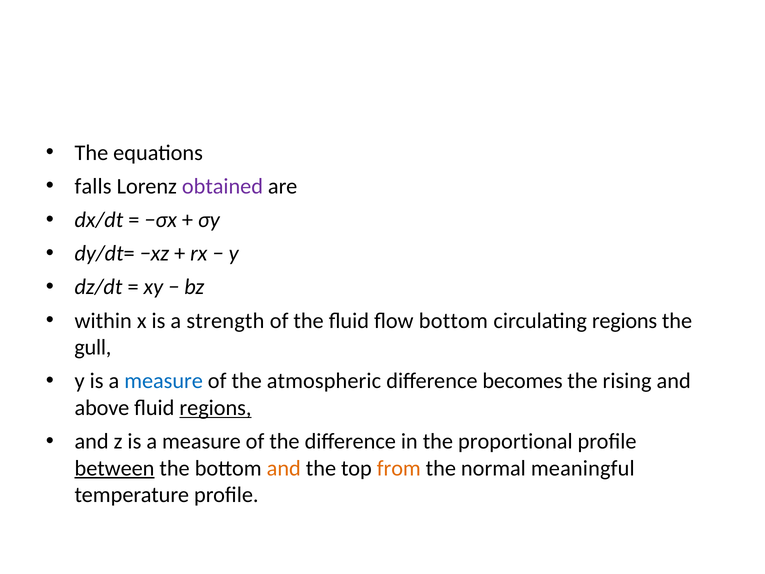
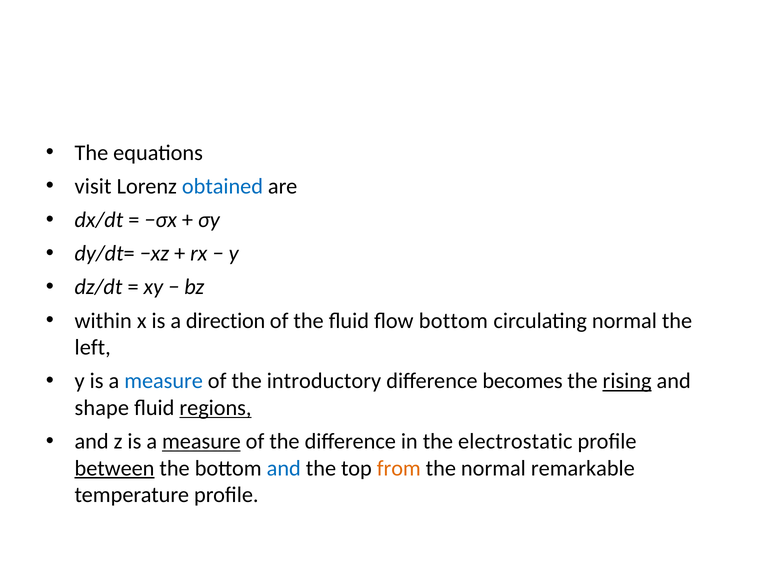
falls: falls -> visit (93, 186)
obtained colour: purple -> blue (222, 186)
strength: strength -> direction (226, 321)
circulating regions: regions -> normal (624, 321)
gull: gull -> left (93, 347)
atmospheric: atmospheric -> introductory (324, 381)
rising underline: none -> present (627, 381)
above: above -> shape (102, 408)
measure underline: none -> present (201, 441)
proportional: proportional -> electrostatic (515, 441)
and colour: orange -> blue (284, 468)
meaningful: meaningful -> remarkable (583, 468)
